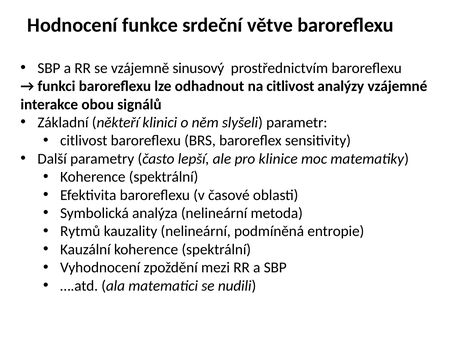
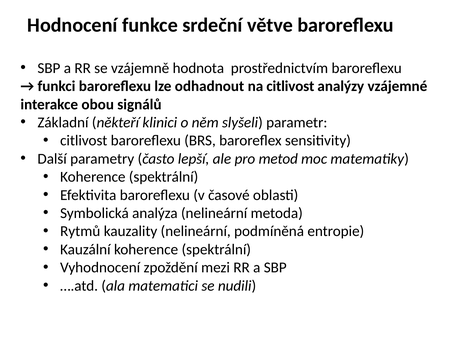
sinusový: sinusový -> hodnota (198, 68)
klinice: klinice -> metod (278, 159)
